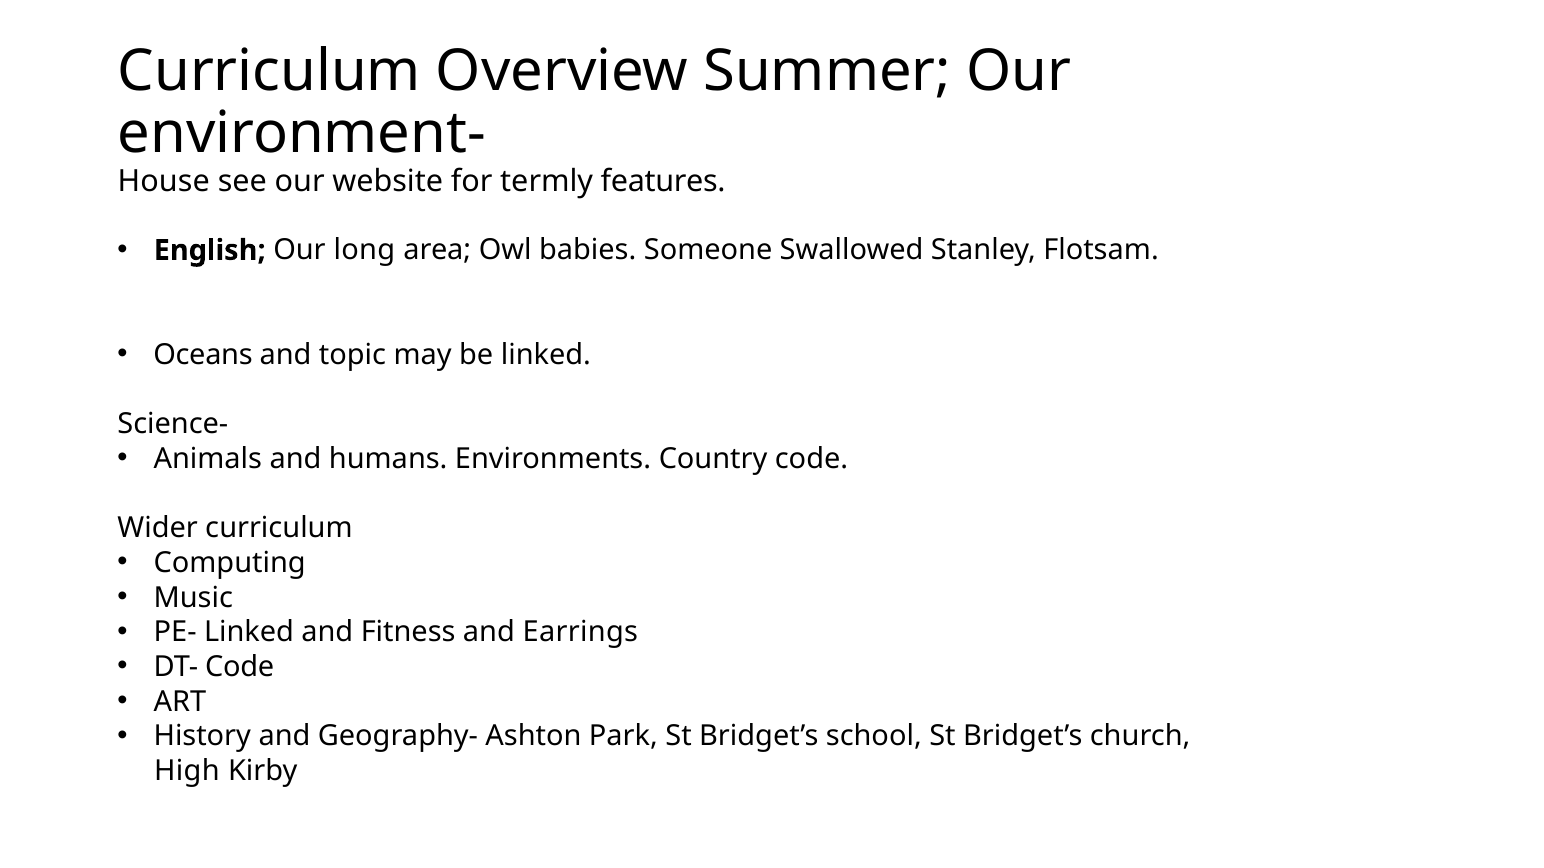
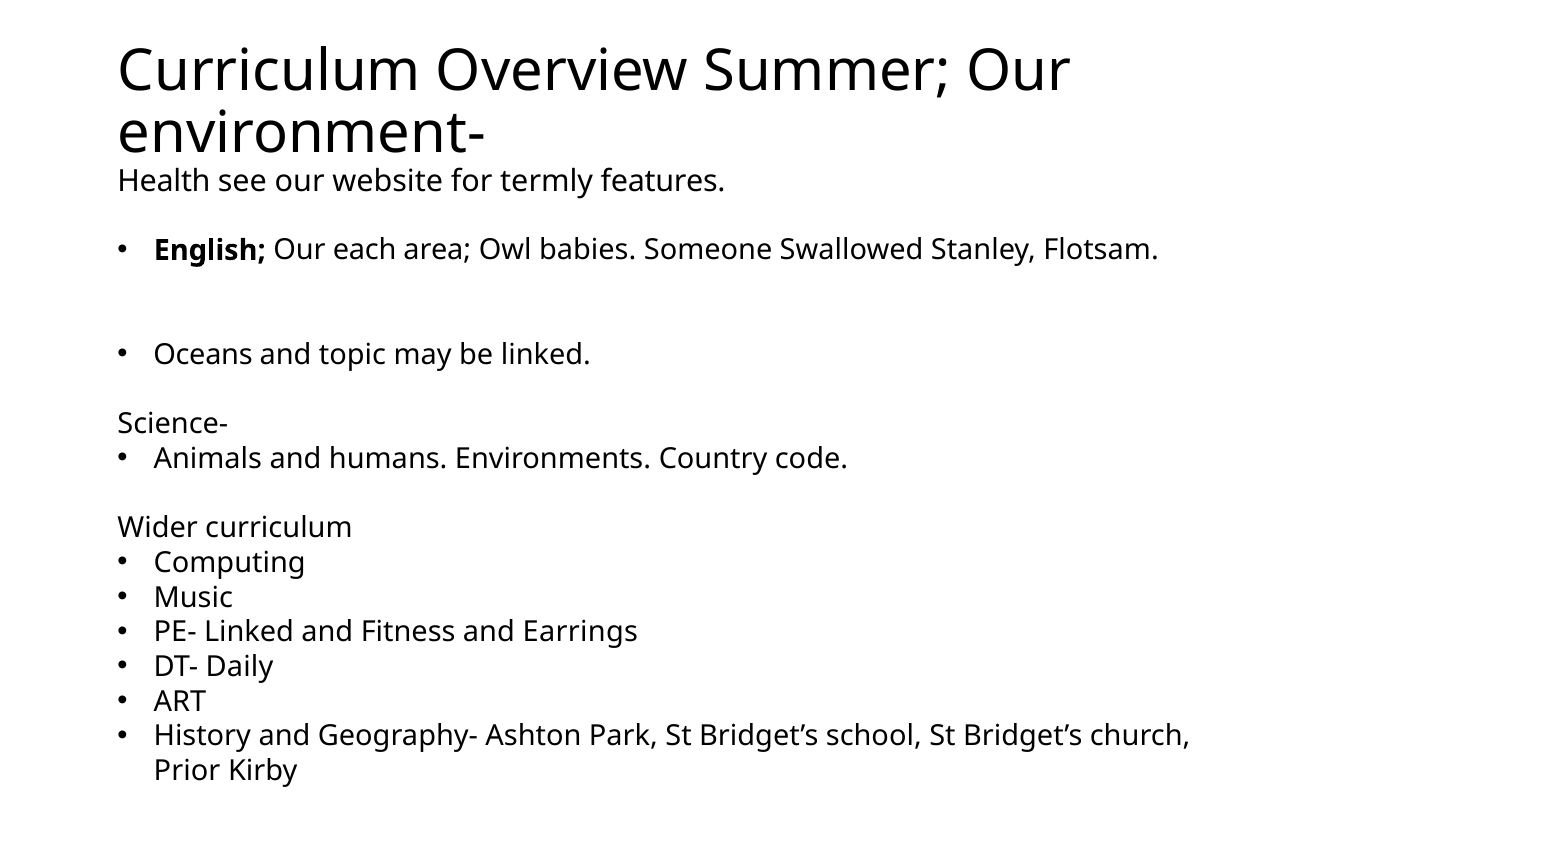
House: House -> Health (164, 182)
long: long -> each (365, 250)
DT- Code: Code -> Daily (239, 667)
High: High -> Prior (187, 772)
